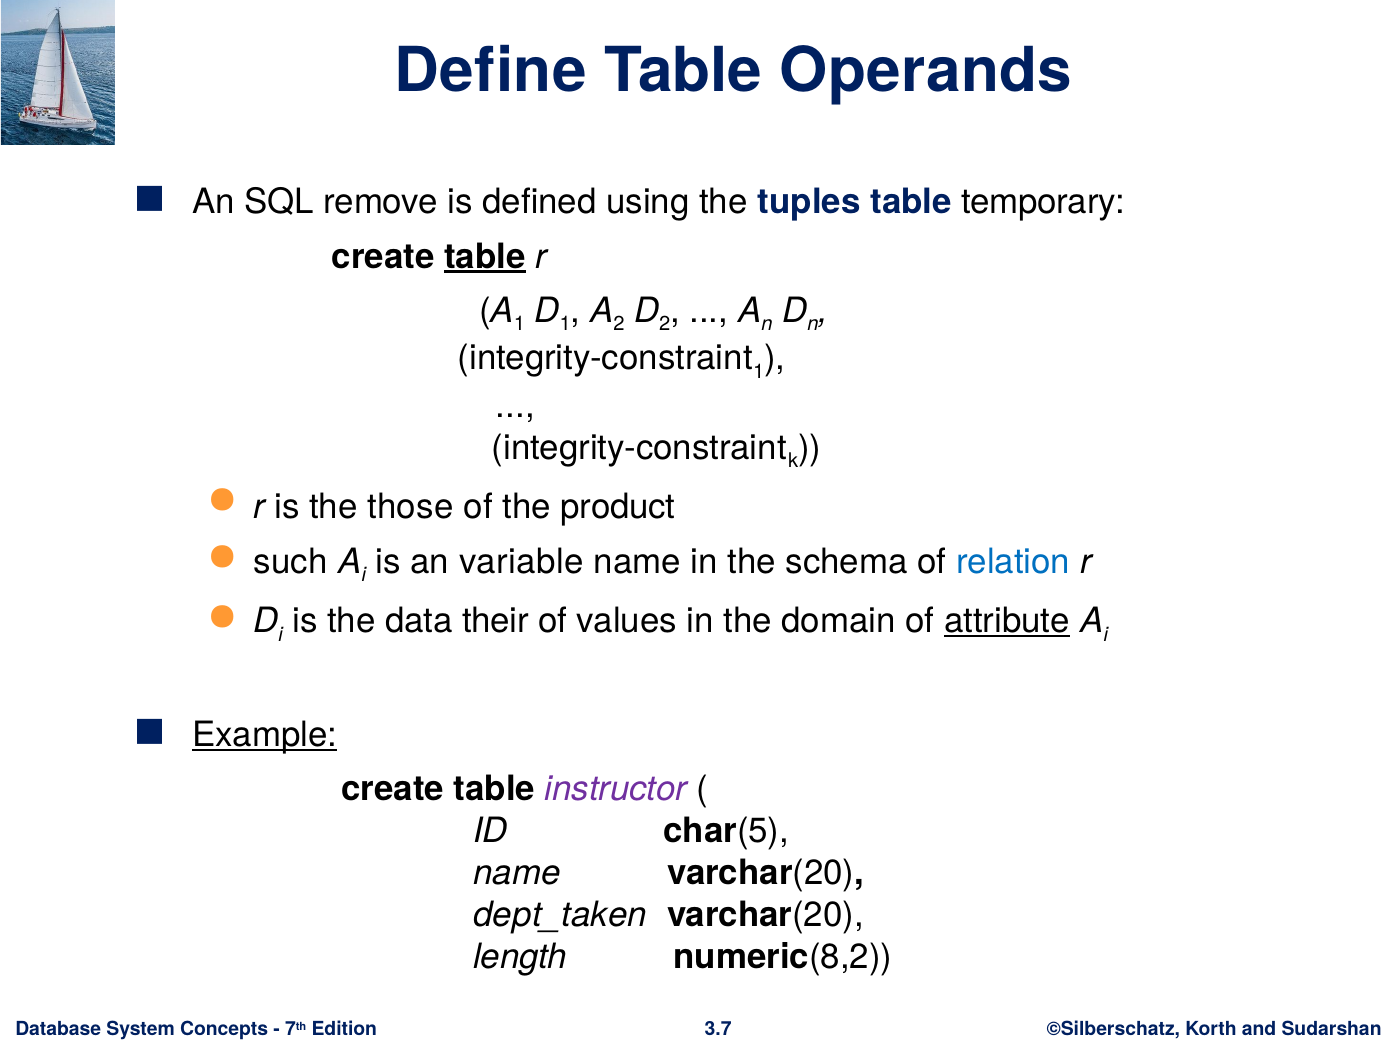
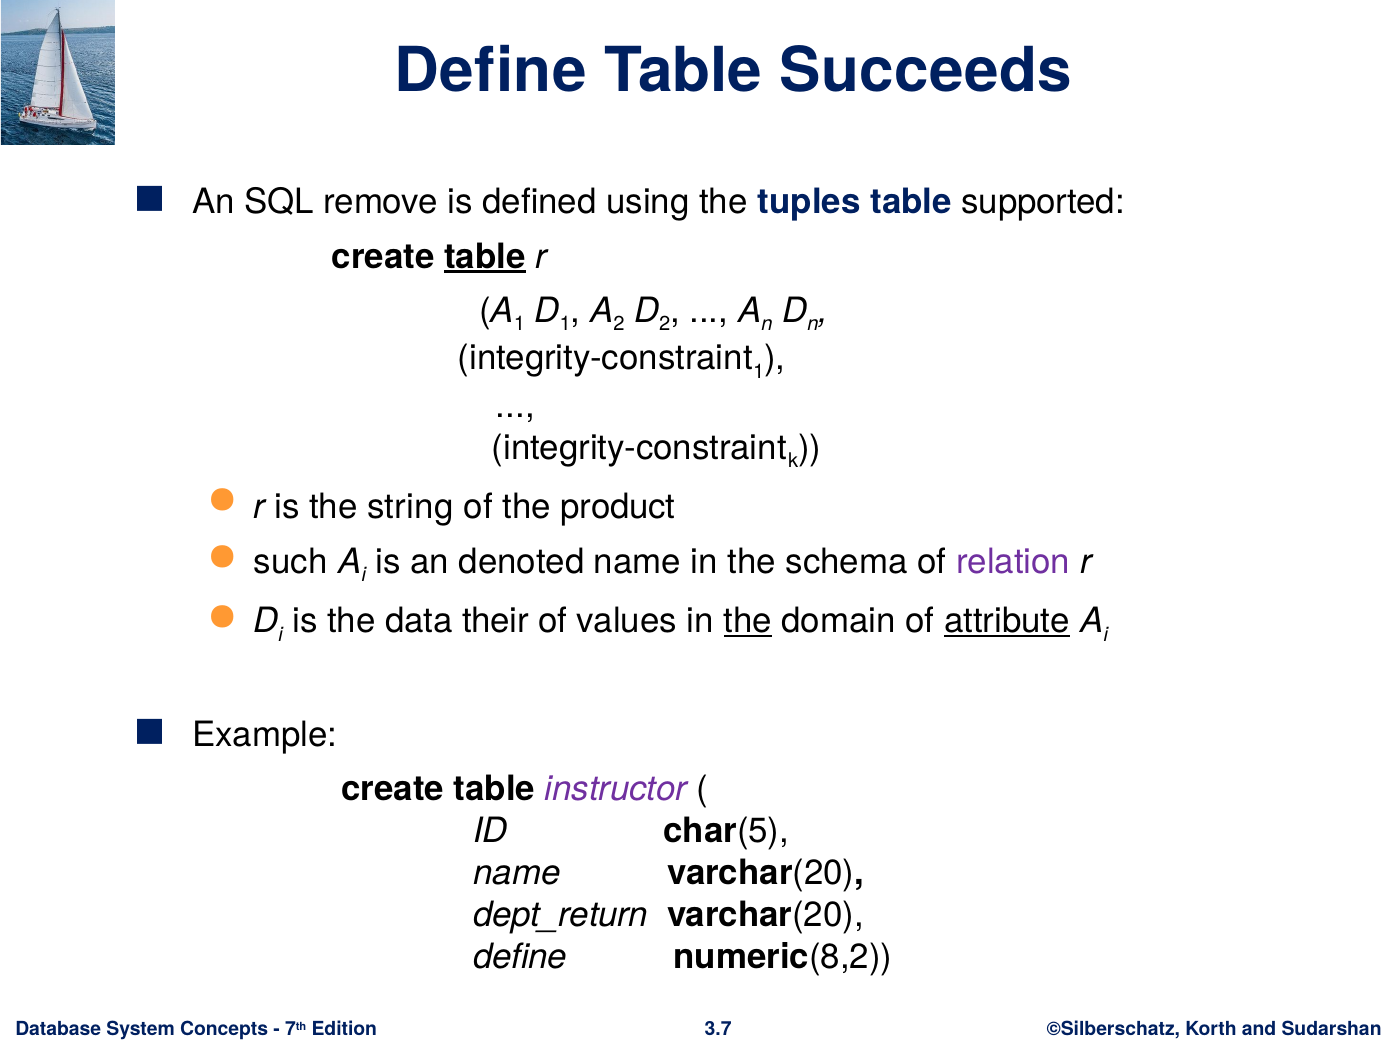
Operands: Operands -> Succeeds (926, 71)
temporary: temporary -> supported (1043, 202)
those: those -> string (410, 507)
variable: variable -> denoted (522, 562)
relation colour: blue -> purple (1013, 562)
the underline: none -> present (748, 621)
Example underline: present -> none (265, 735)
dept_taken: dept_taken -> dept_return (561, 915)
length: length -> define (520, 957)
